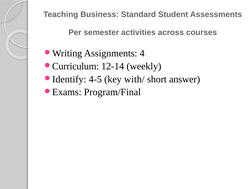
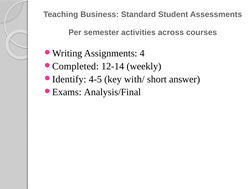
Curriculum: Curriculum -> Completed (75, 66)
Program/Final: Program/Final -> Analysis/Final (112, 92)
